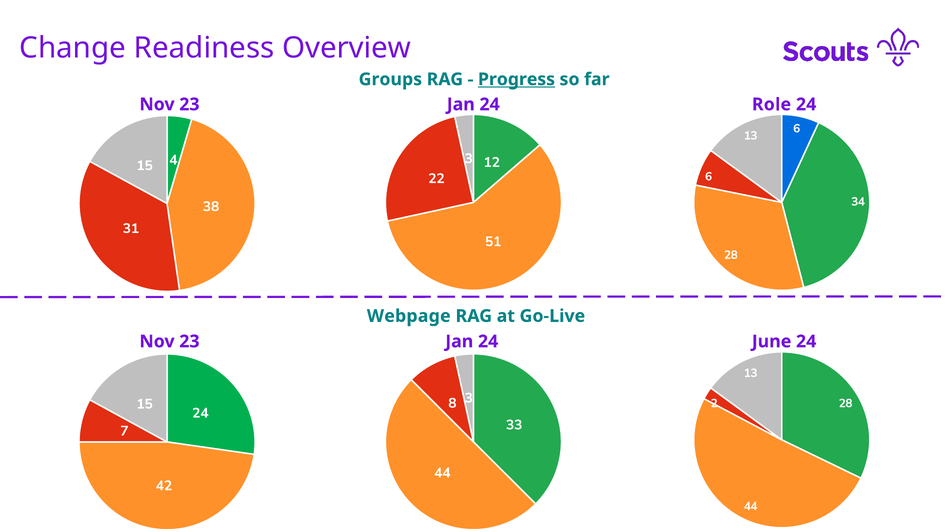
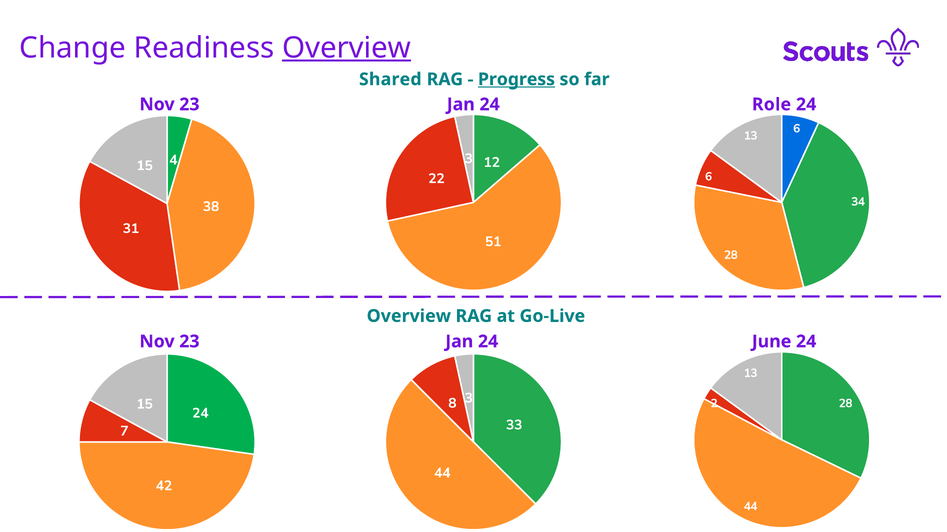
Overview underline: none -> present (347, 48)
Groups: Groups -> Shared (390, 79)
Webpage: Webpage -> Overview (409, 316)
